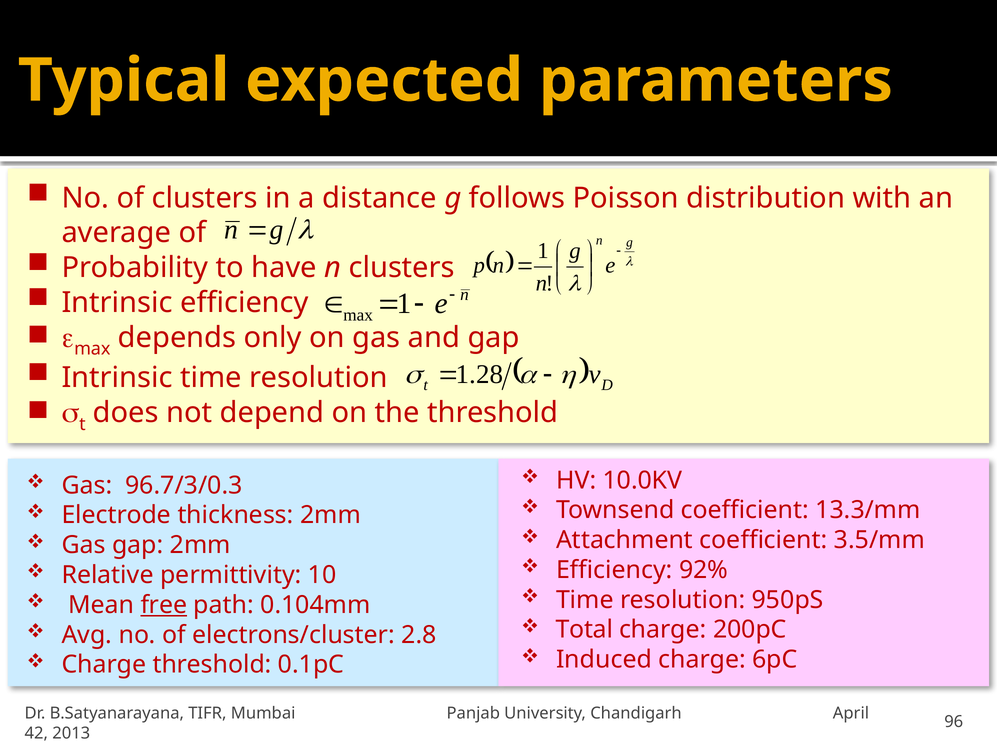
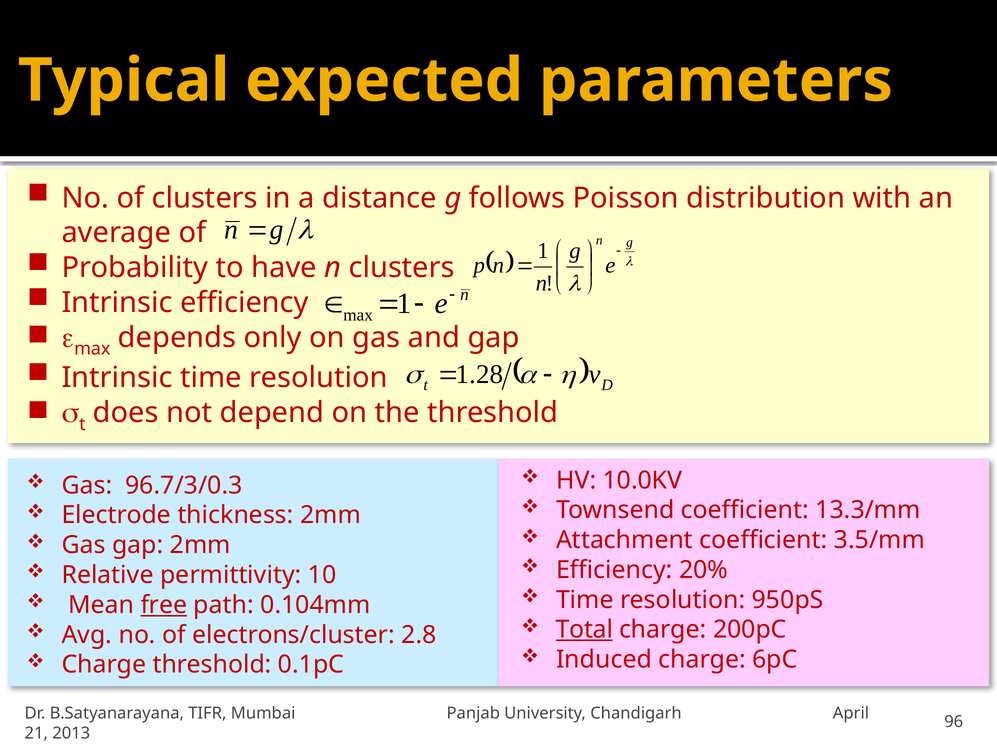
92%: 92% -> 20% (704, 571)
Total underline: none -> present (584, 630)
42: 42 -> 21 (36, 734)
